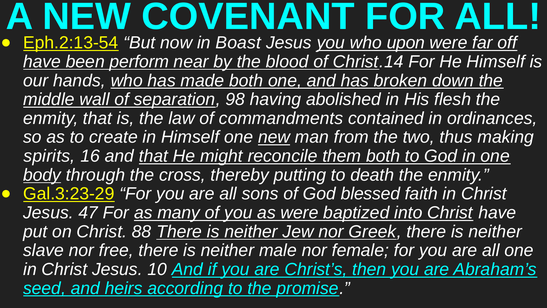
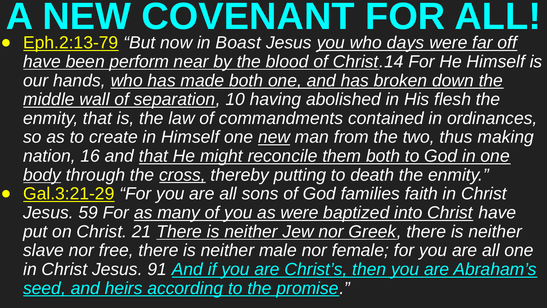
Eph.2:13-54: Eph.2:13-54 -> Eph.2:13-79 (71, 43)
upon: upon -> days (406, 43)
98: 98 -> 10 (235, 99)
spirits: spirits -> nation (49, 156)
cross underline: none -> present (182, 175)
Gal.3:23-29: Gal.3:23-29 -> Gal.3:21-29 (69, 194)
blessed: blessed -> families (370, 194)
47: 47 -> 59 (88, 213)
88: 88 -> 21 (142, 231)
10: 10 -> 91 (157, 269)
